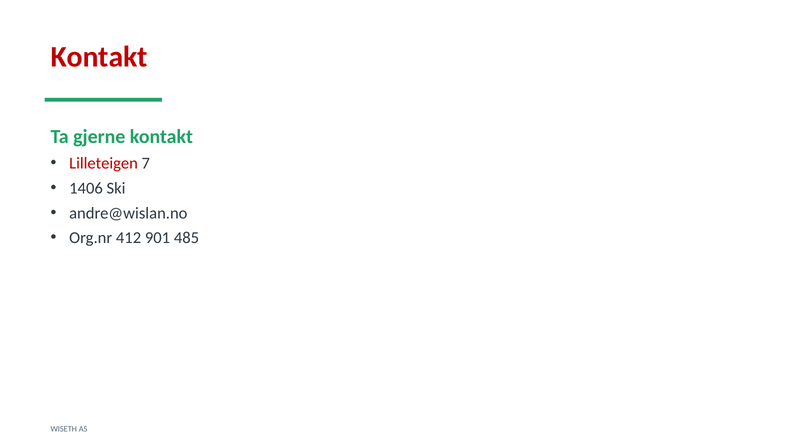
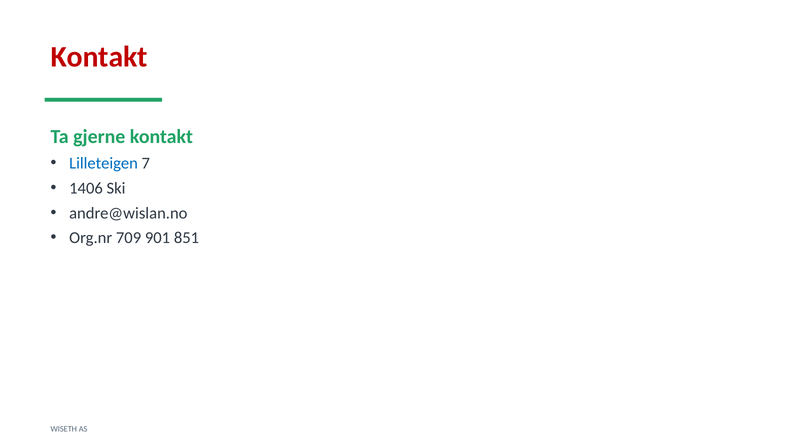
Lilleteigen colour: red -> blue (104, 163)
412: 412 -> 709 (129, 238)
485: 485 -> 851 (186, 238)
